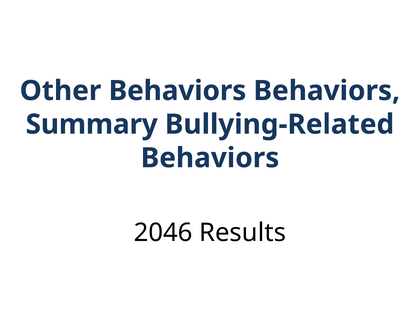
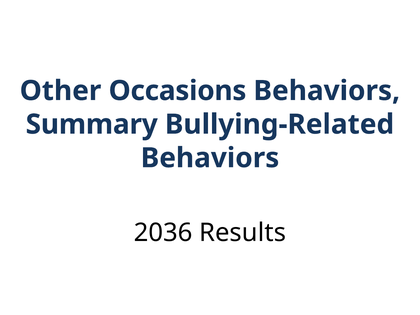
Other Behaviors: Behaviors -> Occasions (178, 91)
2046: 2046 -> 2036 (163, 233)
